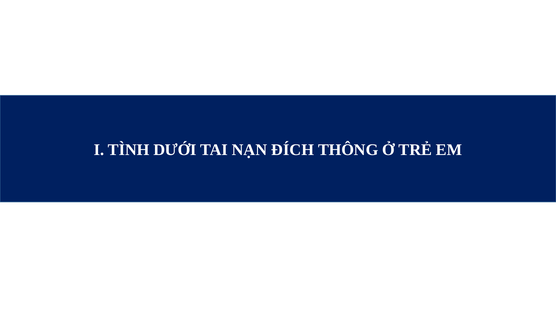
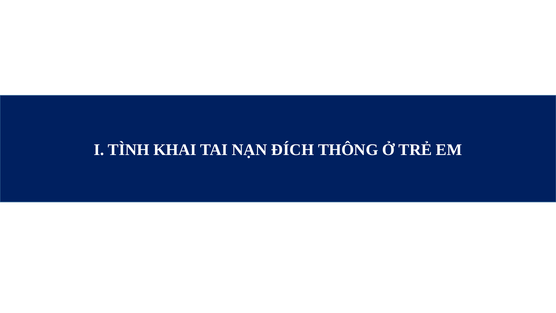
DƯỚI: DƯỚI -> KHAI (175, 150)
